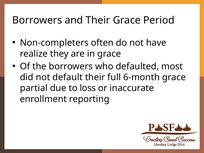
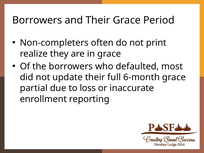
have: have -> print (156, 43)
default: default -> update (68, 77)
